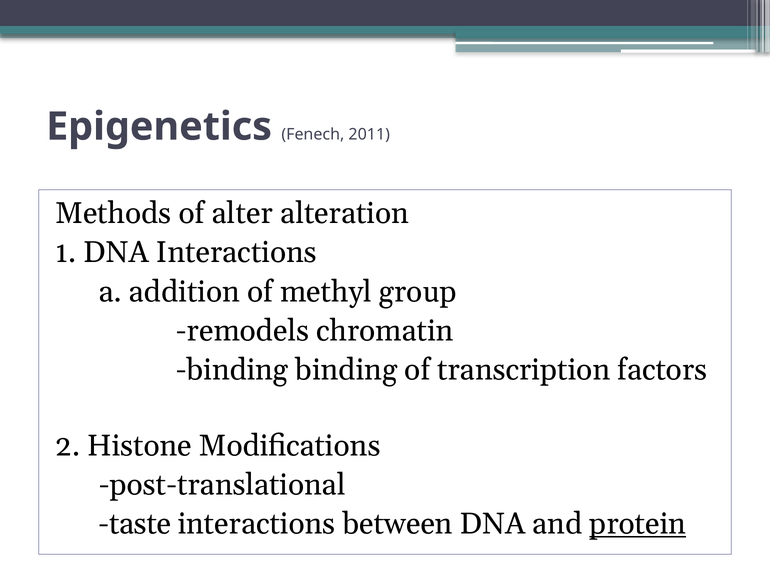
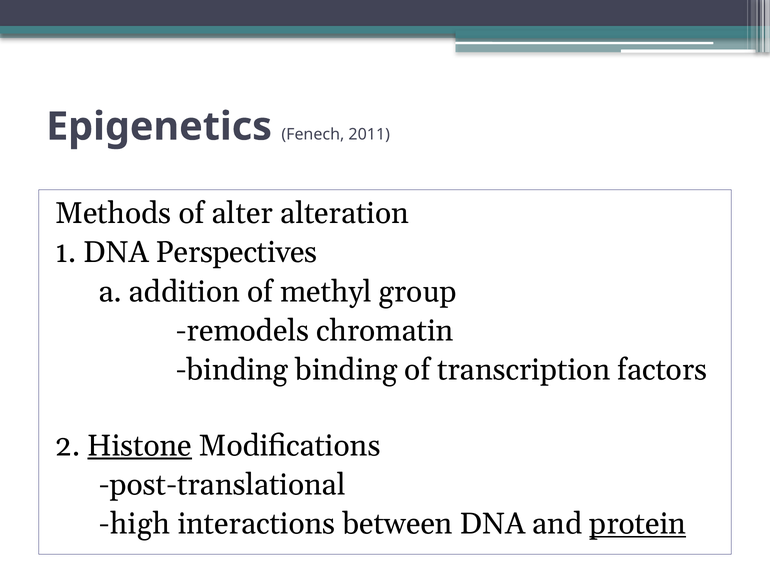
DNA Interactions: Interactions -> Perspectives (237, 252)
Histone underline: none -> present (140, 445)
taste: taste -> high (134, 523)
